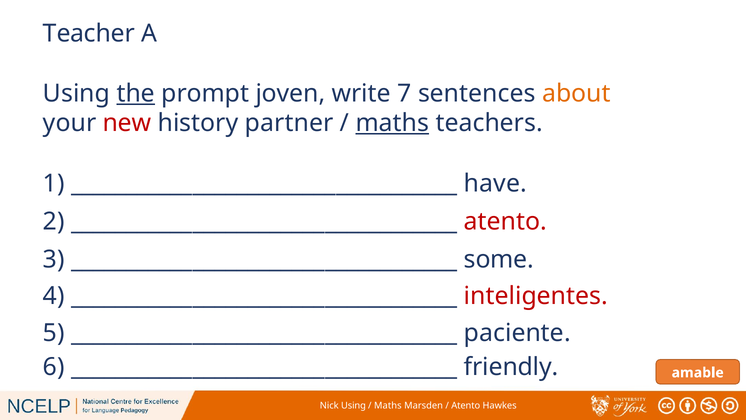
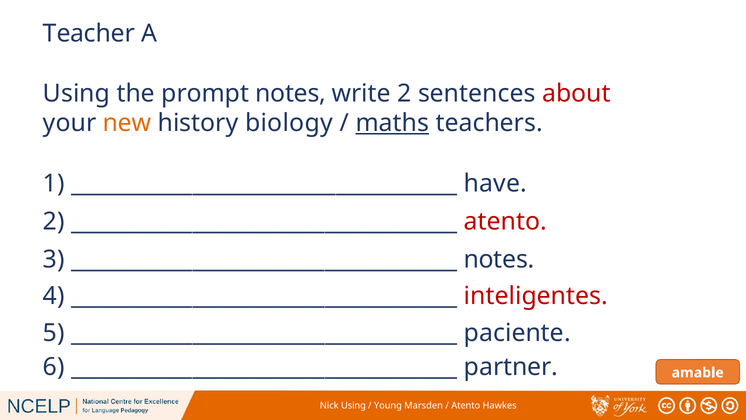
the underline: present -> none (136, 93)
prompt joven: joven -> notes (290, 93)
write 7: 7 -> 2 (404, 93)
about colour: orange -> red (576, 93)
new colour: red -> orange (127, 123)
partner: partner -> biology (289, 123)
some: some -> notes (499, 259)
friendly: friendly -> partner (511, 367)
Maths: Maths -> Young (388, 405)
